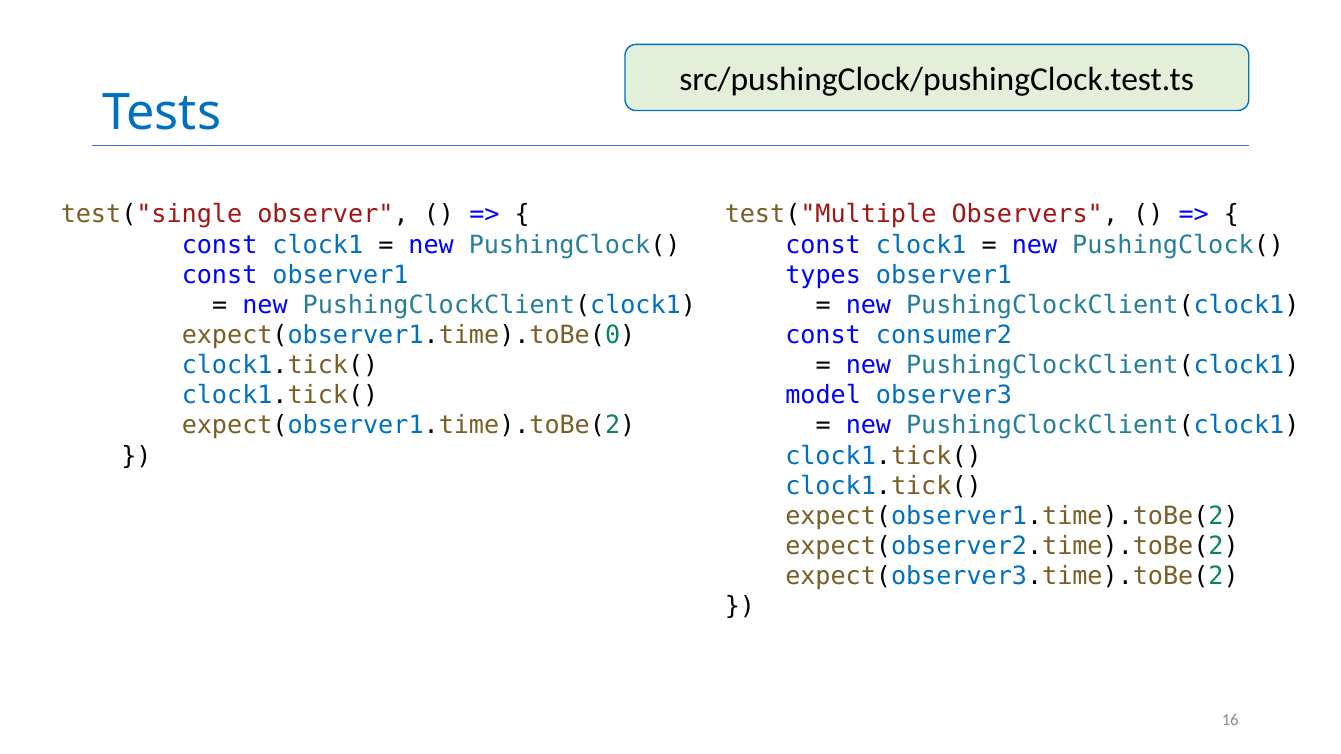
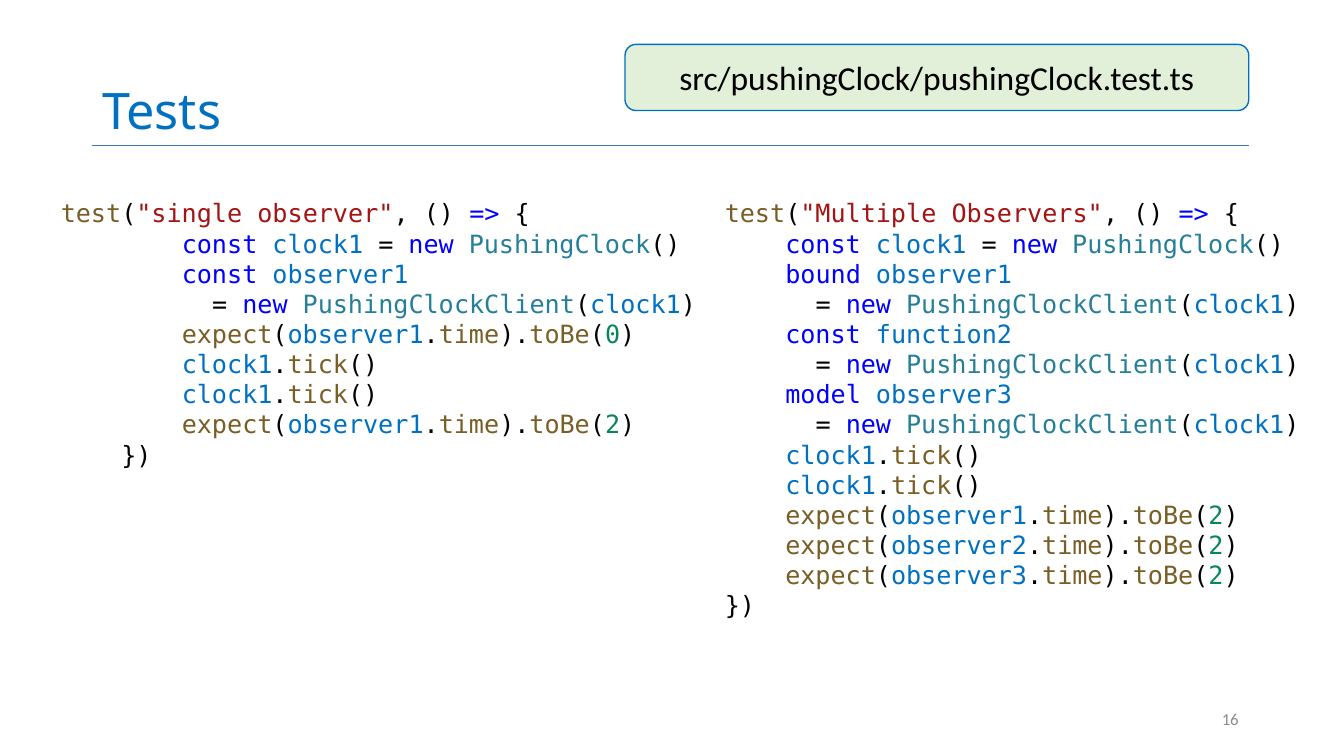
types: types -> bound (823, 275)
consumer2: consumer2 -> function2 (944, 335)
